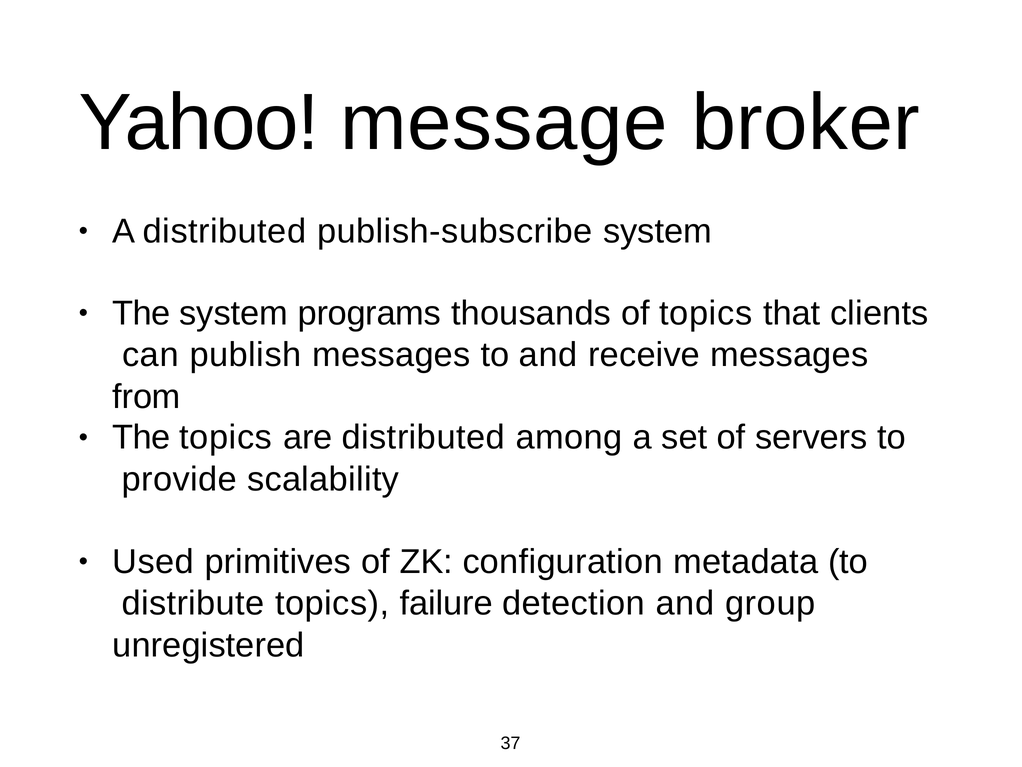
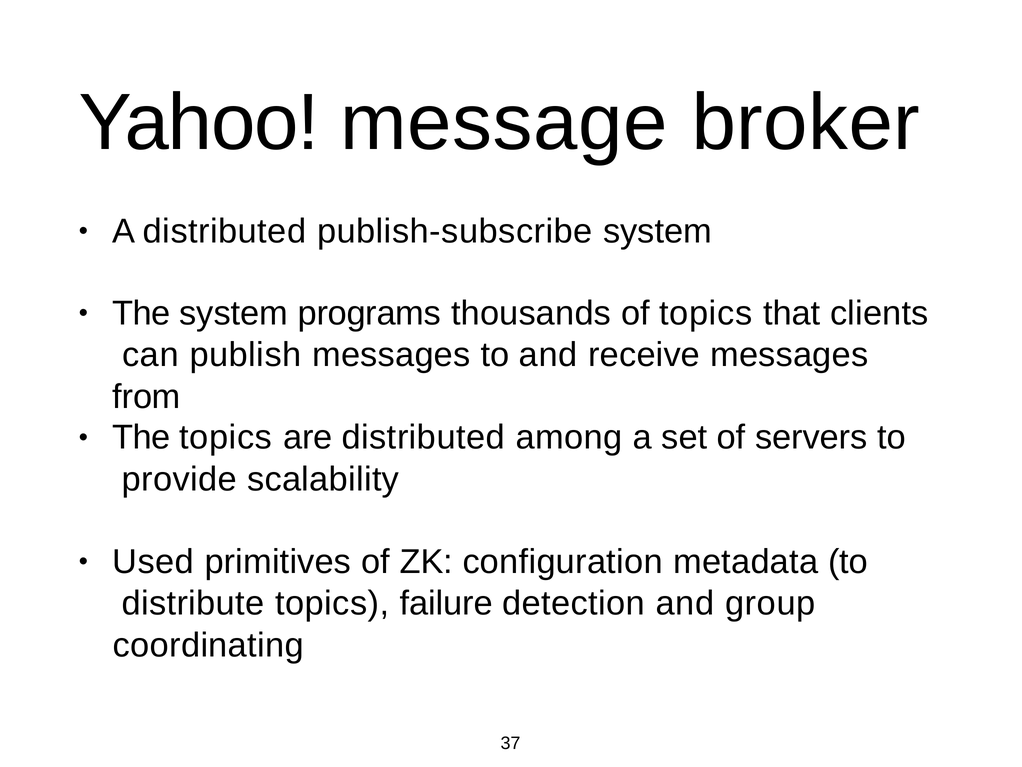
unregistered: unregistered -> coordinating (208, 645)
